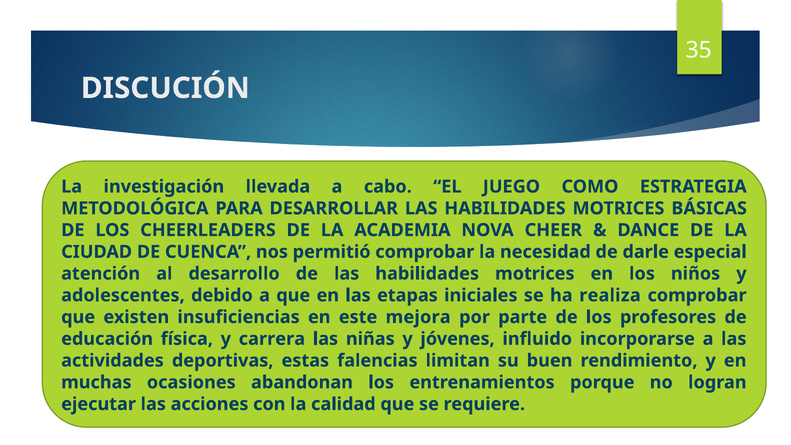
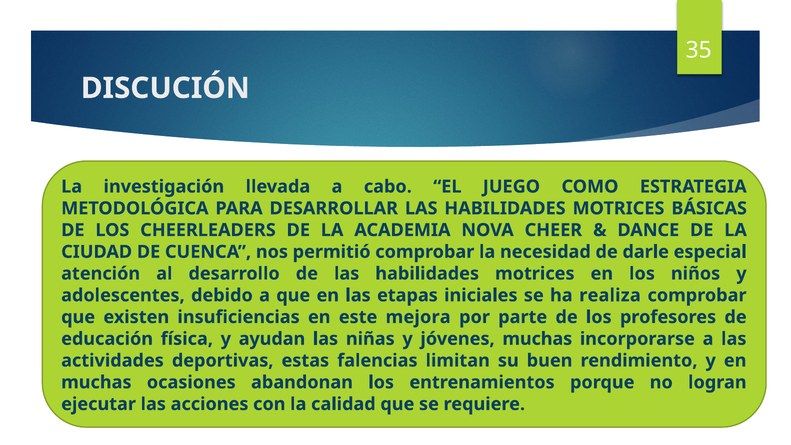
carrera: carrera -> ayudan (272, 339)
jóvenes influido: influido -> muchas (537, 339)
